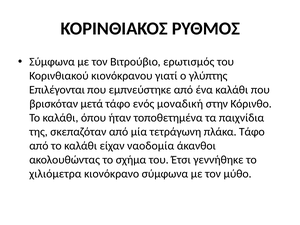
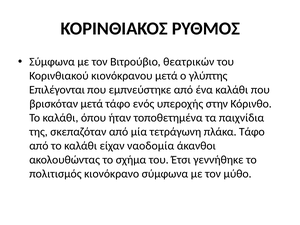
ερωτισμός: ερωτισμός -> θεατρικών (189, 62)
κιονόκρανου γιατί: γιατί -> μετά (166, 76)
μοναδική: μοναδική -> υπεροχής (180, 104)
χιλιόμετρα: χιλιόμετρα -> πολιτισμός (55, 174)
